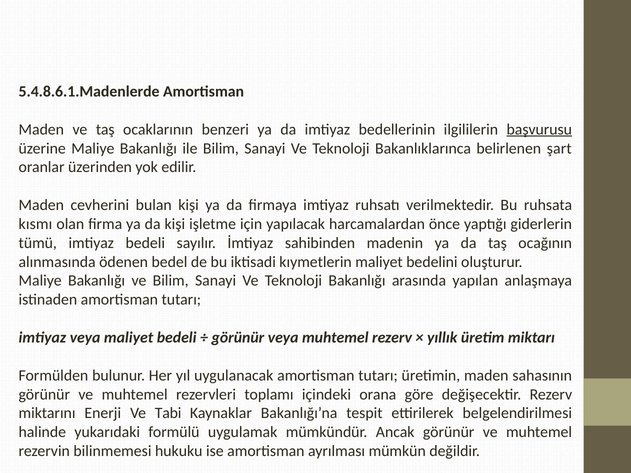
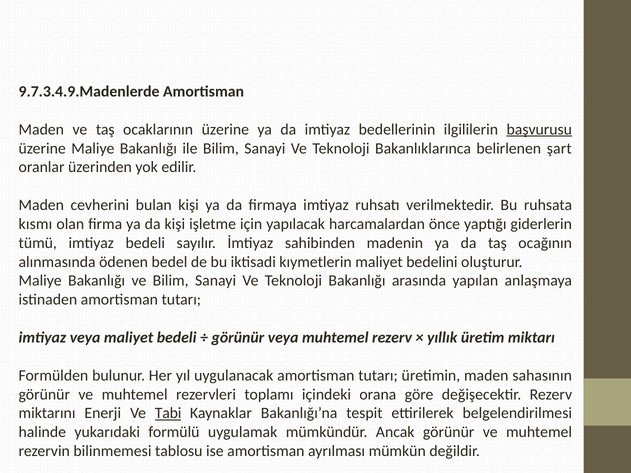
5.4.8.6.1.Madenlerde: 5.4.8.6.1.Madenlerde -> 9.7.3.4.9.Madenlerde (89, 92)
ocaklarının benzeri: benzeri -> üzerine (225, 129)
Tabi underline: none -> present (168, 413)
hukuku: hukuku -> tablosu (179, 451)
